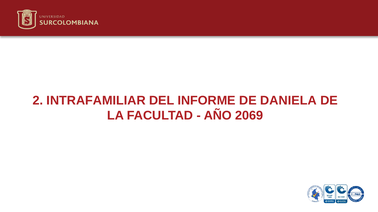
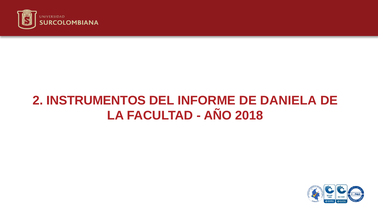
INTRAFAMILIAR: INTRAFAMILIAR -> INSTRUMENTOS (96, 101)
2069: 2069 -> 2018 (249, 116)
